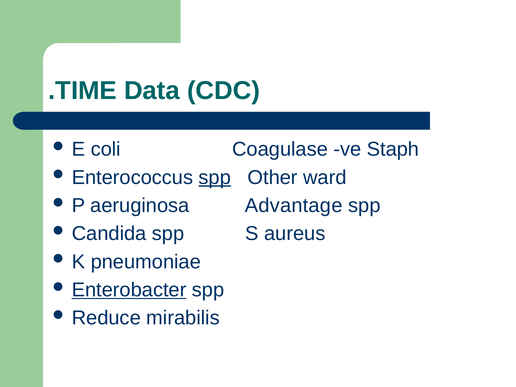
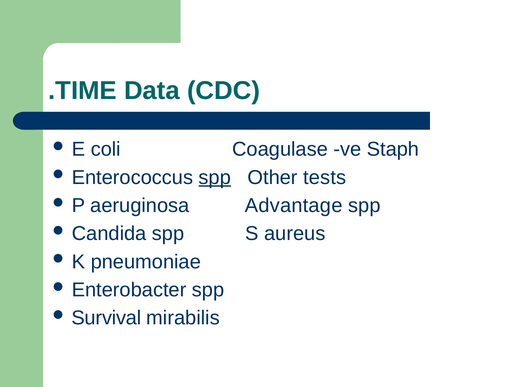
ward: ward -> tests (325, 177)
Enterobacter underline: present -> none (129, 290)
Reduce: Reduce -> Survival (106, 318)
